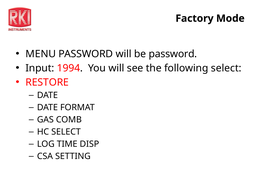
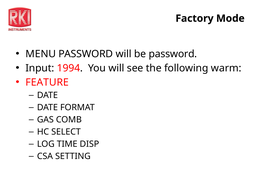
following select: select -> warm (226, 68)
RESTORE: RESTORE -> FEATURE (47, 83)
